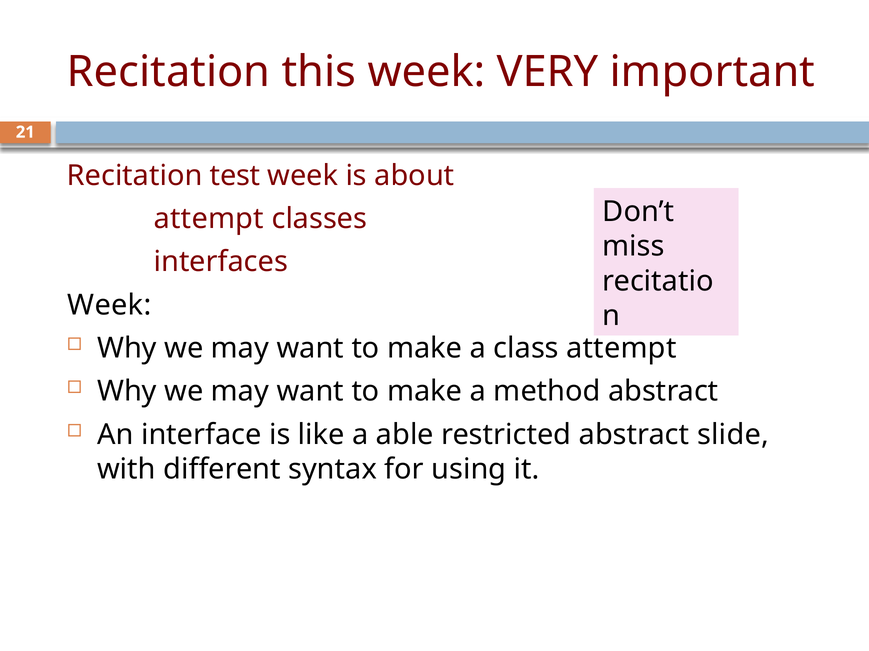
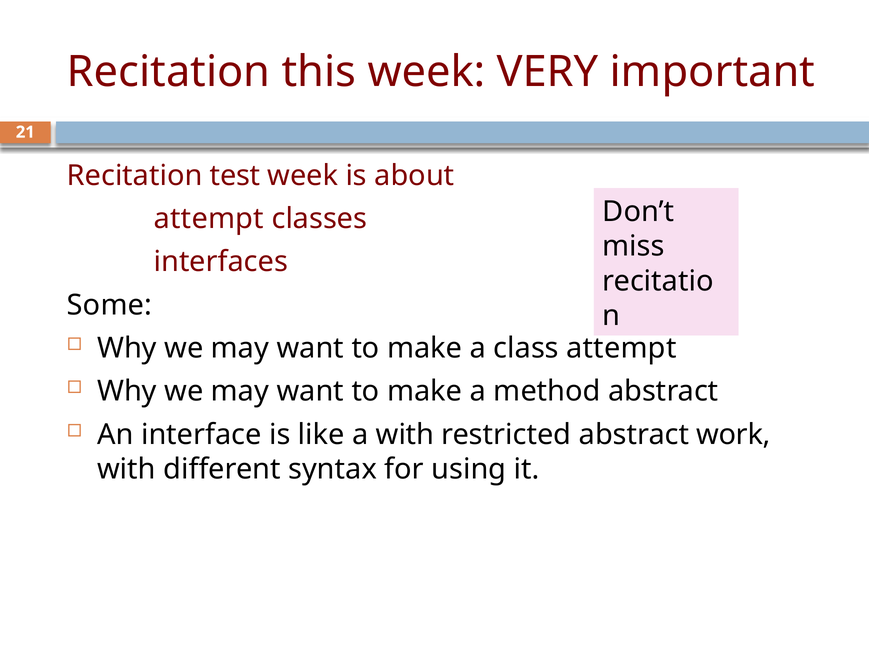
Week: Week -> Some (109, 305)
a able: able -> with (405, 435)
slide: slide -> work (733, 435)
